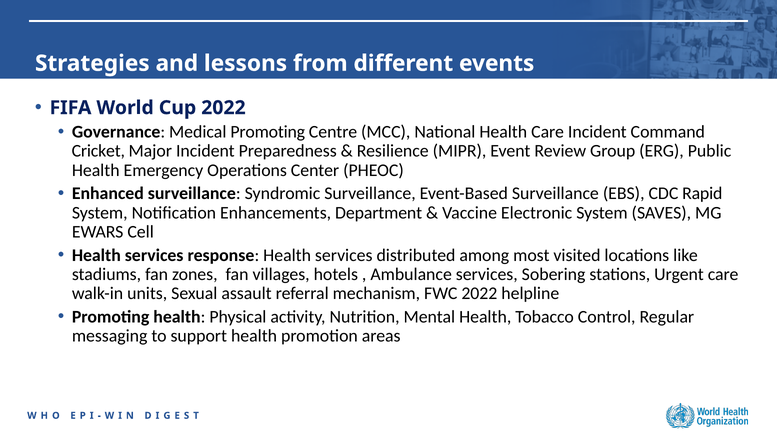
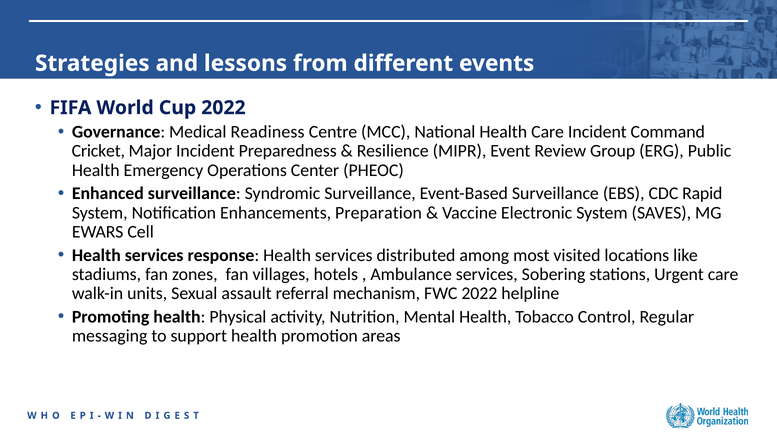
Medical Promoting: Promoting -> Readiness (268, 132)
Department: Department -> Preparation (379, 213)
